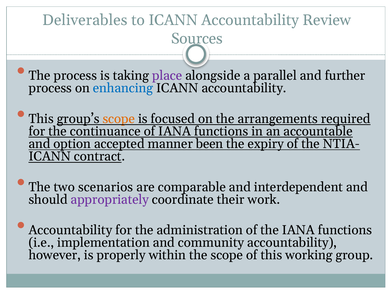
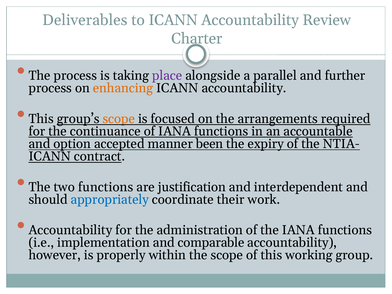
Sources: Sources -> Charter (197, 39)
enhancing colour: blue -> orange (123, 88)
two scenarios: scenarios -> functions (106, 187)
comparable: comparable -> justification (192, 187)
appropriately colour: purple -> blue (110, 200)
community: community -> comparable (211, 243)
